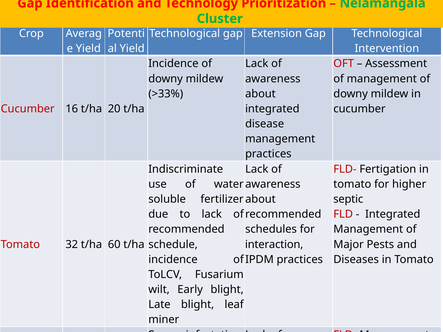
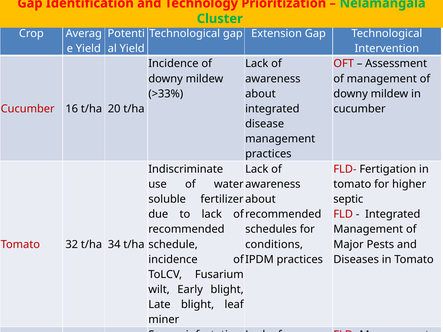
60: 60 -> 34 (114, 245)
interaction: interaction -> conditions (274, 245)
